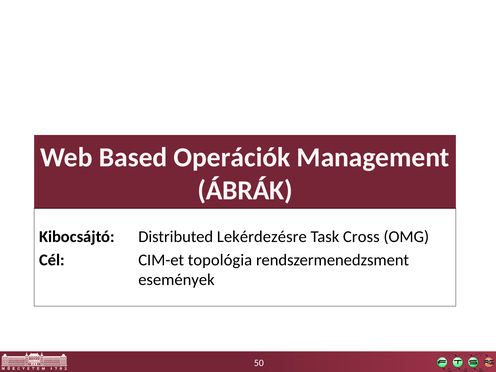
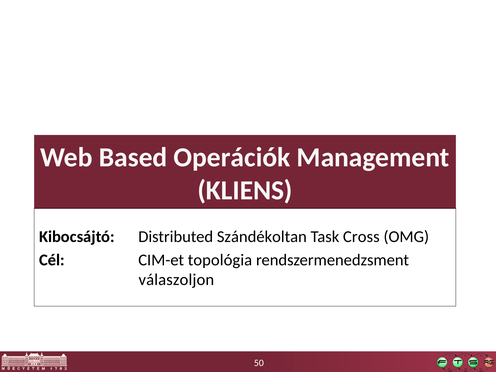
ÁBRÁK: ÁBRÁK -> KLIENS (245, 190)
Lekérdezésre: Lekérdezésre -> Szándékoltan (262, 237)
események: események -> válaszoljon (176, 280)
